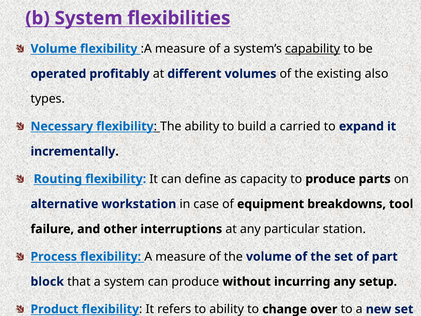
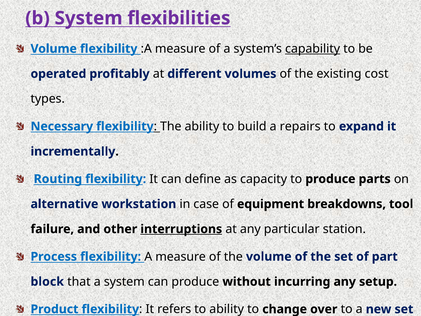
also: also -> cost (377, 74)
carried: carried -> repairs (300, 126)
interruptions underline: none -> present (181, 229)
